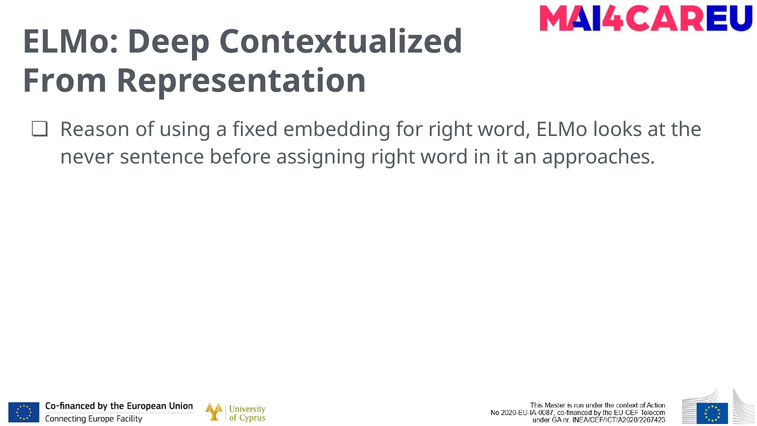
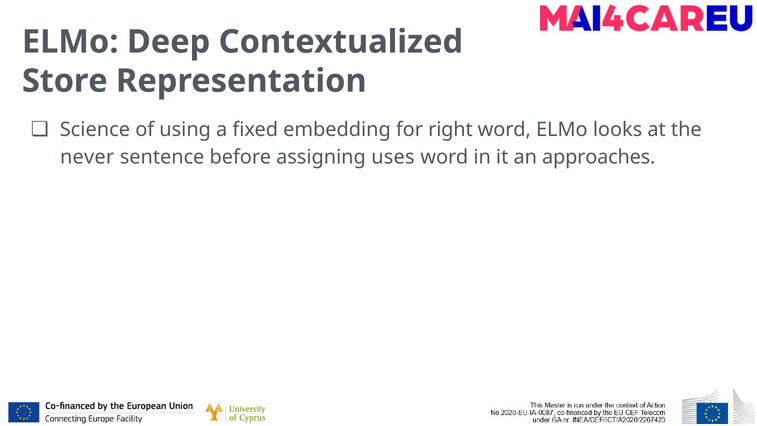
From: From -> Store (65, 81)
Reason: Reason -> Science (95, 130)
assigning right: right -> uses (393, 157)
